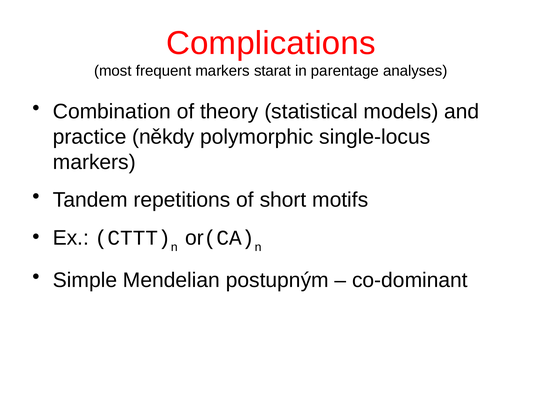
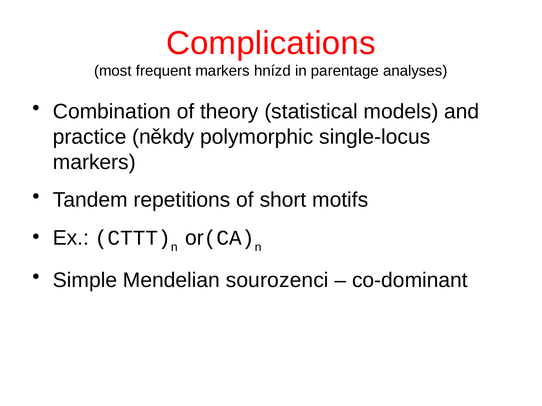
starat: starat -> hnízd (272, 71)
postupným: postupným -> sourozenci (277, 281)
